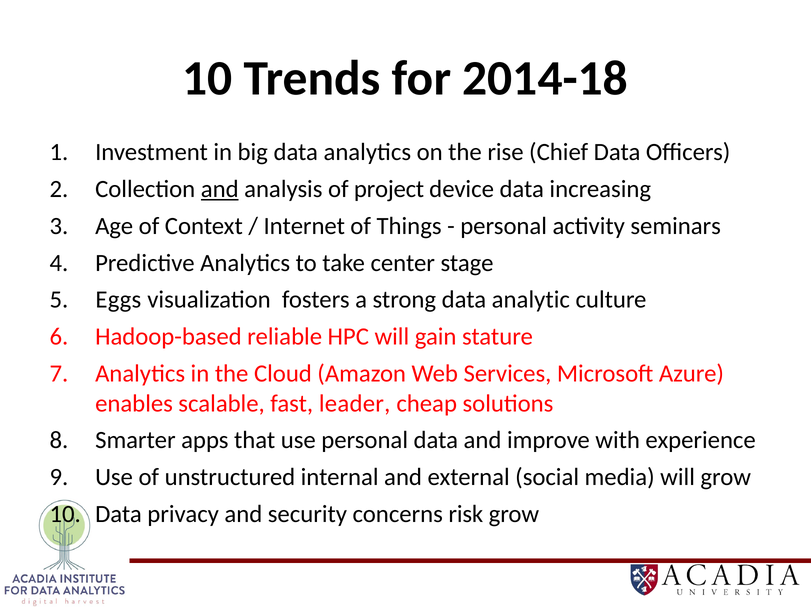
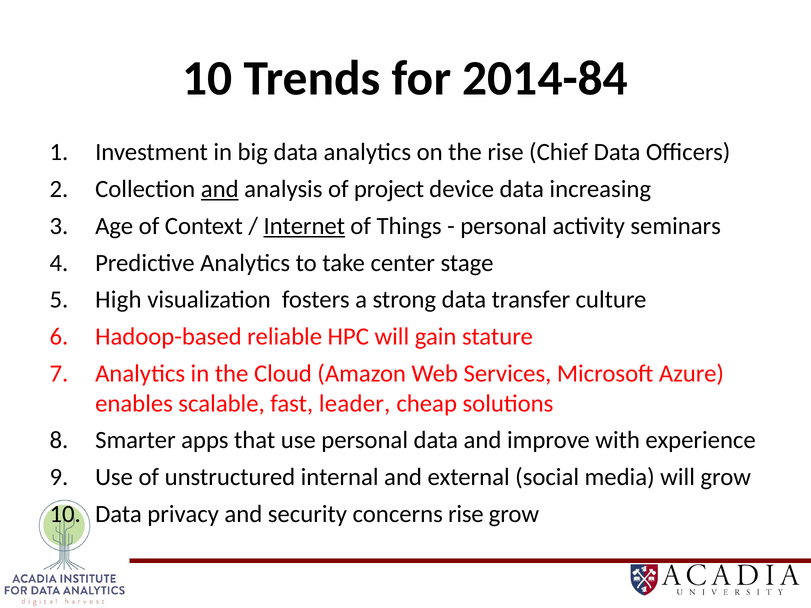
2014-18: 2014-18 -> 2014-84 (545, 79)
Internet underline: none -> present (304, 226)
Eggs: Eggs -> High (118, 300)
analytic: analytic -> transfer (531, 300)
concerns risk: risk -> rise (466, 514)
